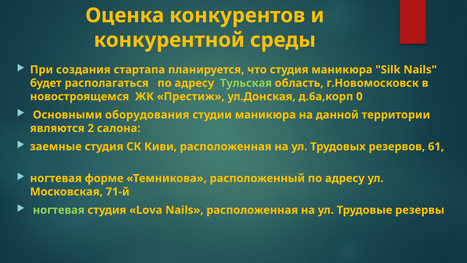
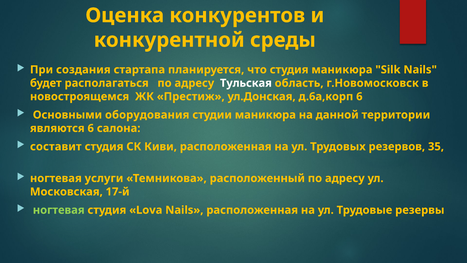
Тульская colour: light green -> white (246, 83)
д.6а,корп 0: 0 -> 6 (359, 96)
являются 2: 2 -> 6 (91, 128)
заемные: заемные -> составит (56, 146)
61: 61 -> 35 (436, 146)
форме: форме -> услуги (104, 178)
71-й: 71-й -> 17-й (118, 192)
